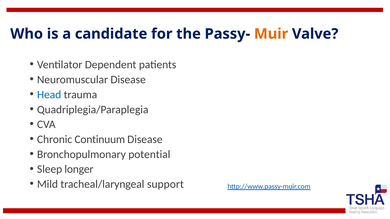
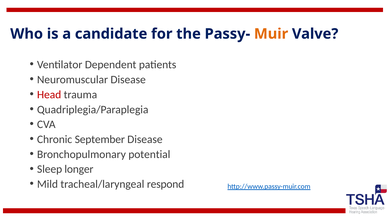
Head colour: blue -> red (49, 95)
Continuum: Continuum -> September (100, 140)
support: support -> respond (166, 184)
